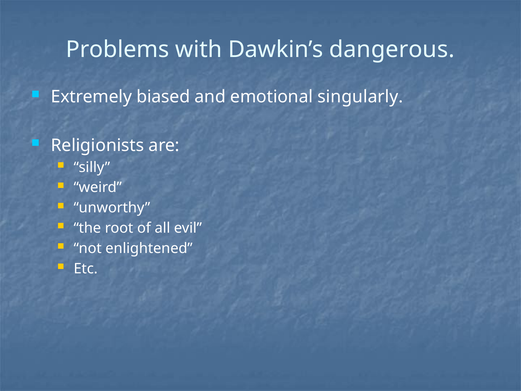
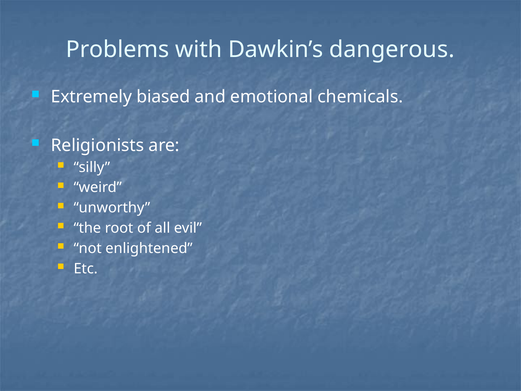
singularly: singularly -> chemicals (360, 97)
